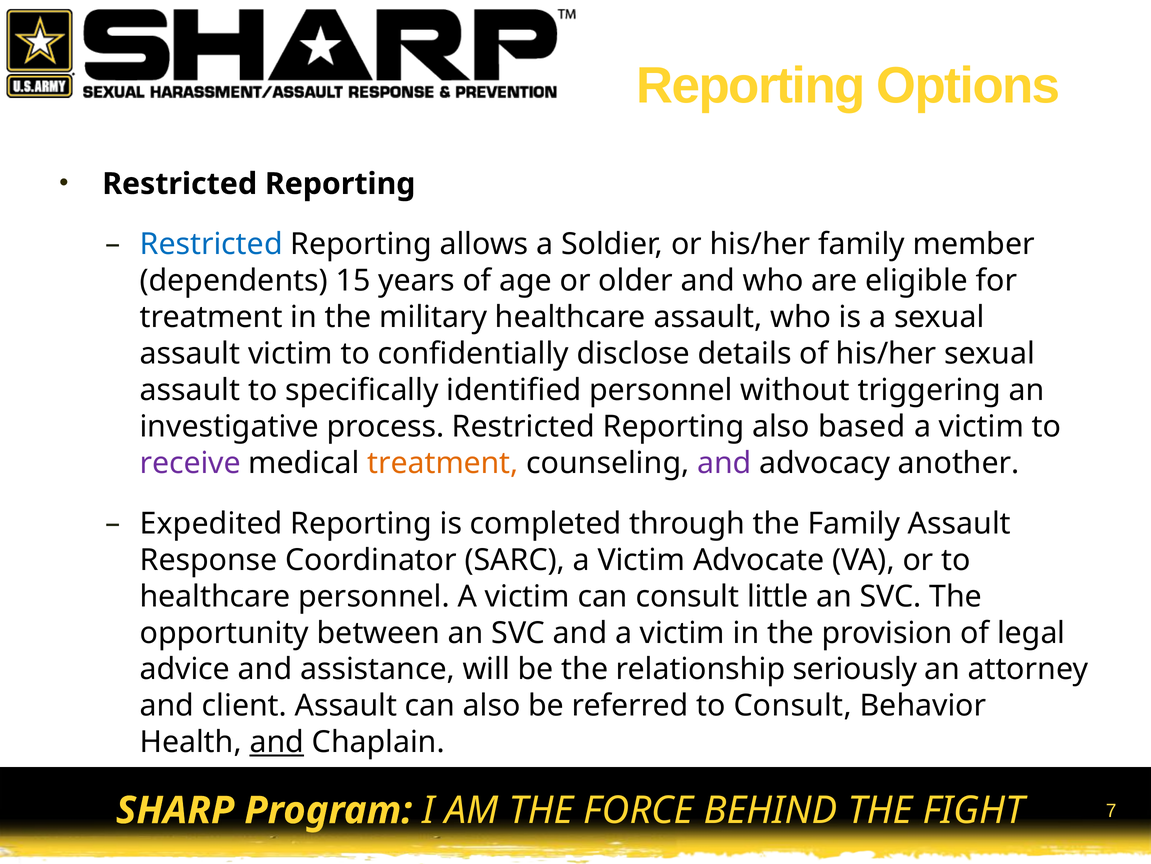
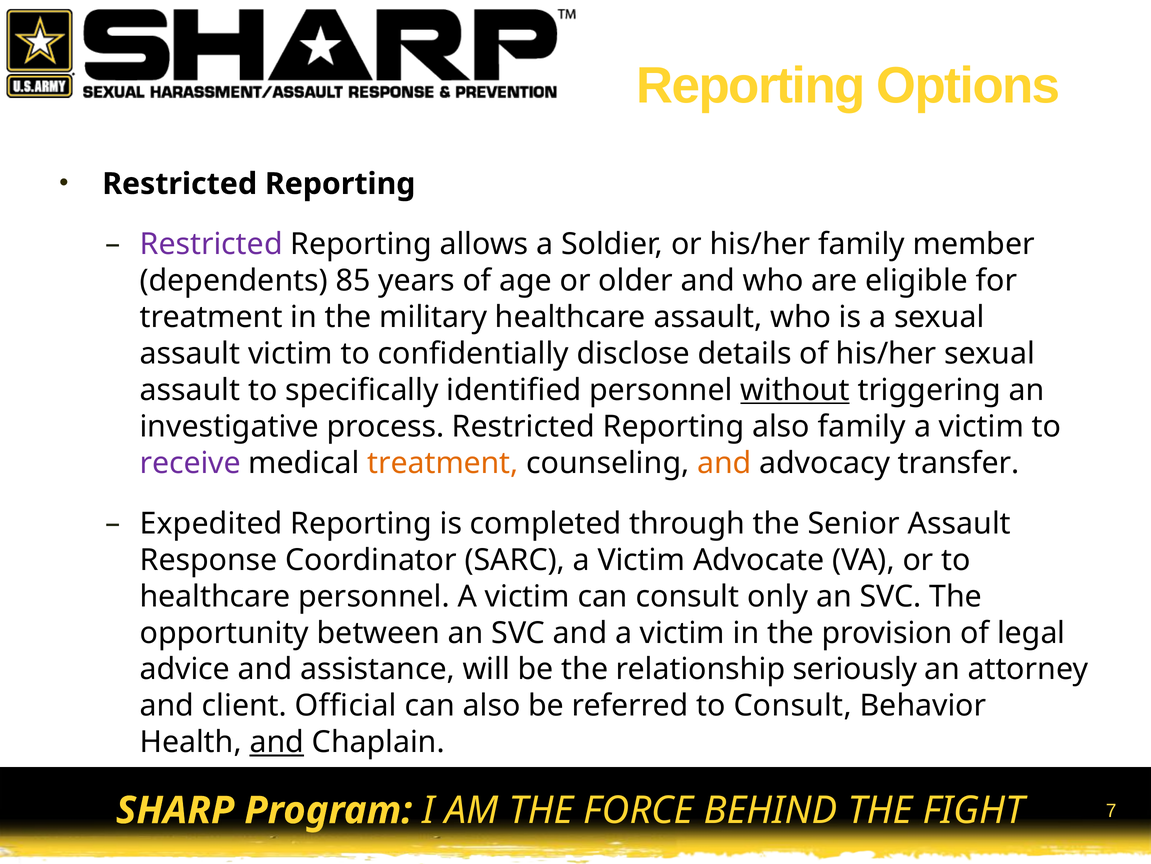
Restricted colour: blue -> purple (211, 244)
15: 15 -> 85 (353, 281)
without underline: none -> present (795, 390)
also based: based -> family (862, 426)
and colour: purple -> orange (724, 463)
another: another -> transfer (959, 463)
the Family: Family -> Senior (854, 523)
little: little -> only (778, 596)
client Assault: Assault -> Official (346, 705)
